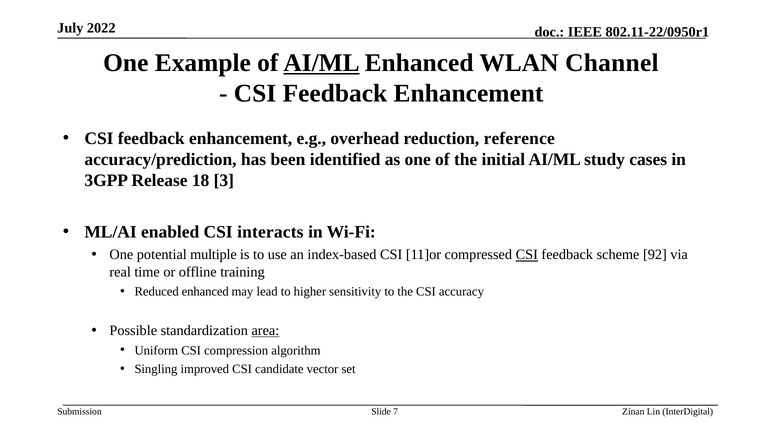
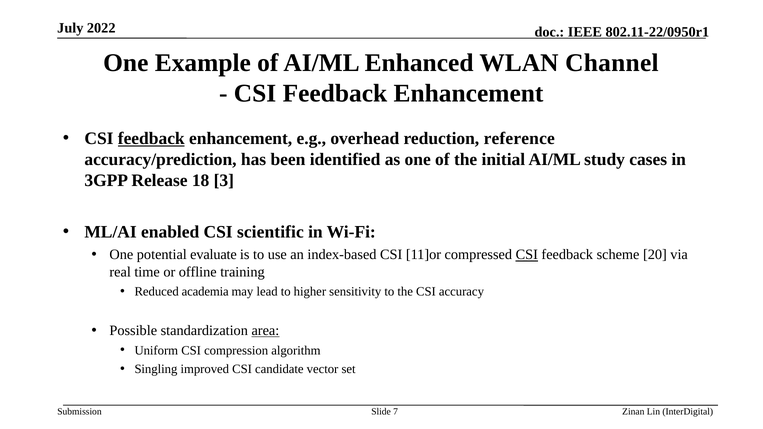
AI/ML underline: present -> none (322, 63)
feedback underline: none -> present (151, 139)
interacts: interacts -> scientific (270, 232)
multiple: multiple -> evaluate (213, 255)
92: 92 -> 20 (655, 255)
Reduced enhanced: enhanced -> academia (205, 292)
